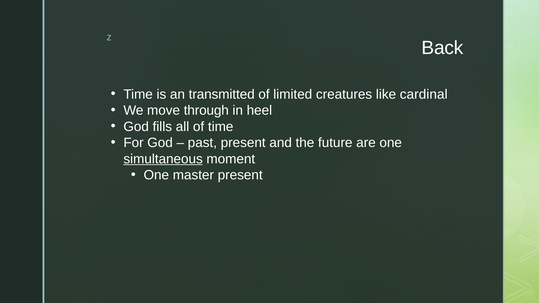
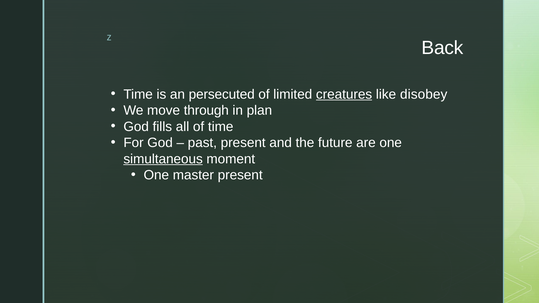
transmitted: transmitted -> persecuted (222, 94)
creatures underline: none -> present (344, 94)
cardinal: cardinal -> disobey (424, 94)
heel: heel -> plan (259, 111)
